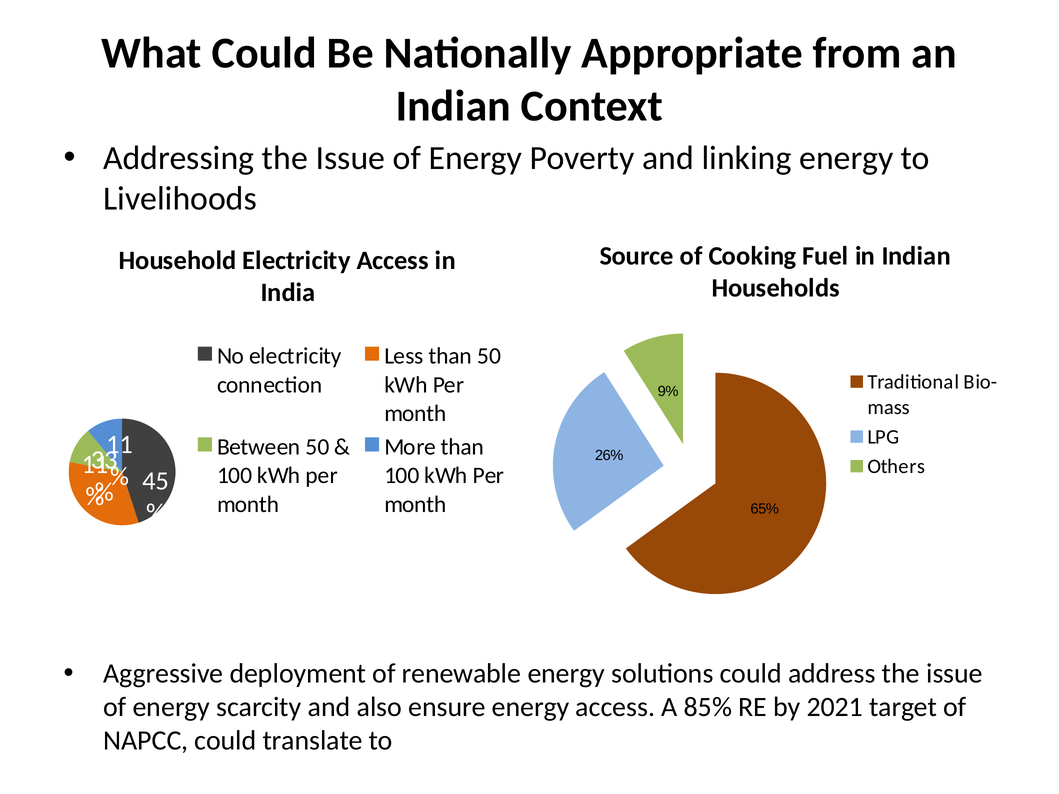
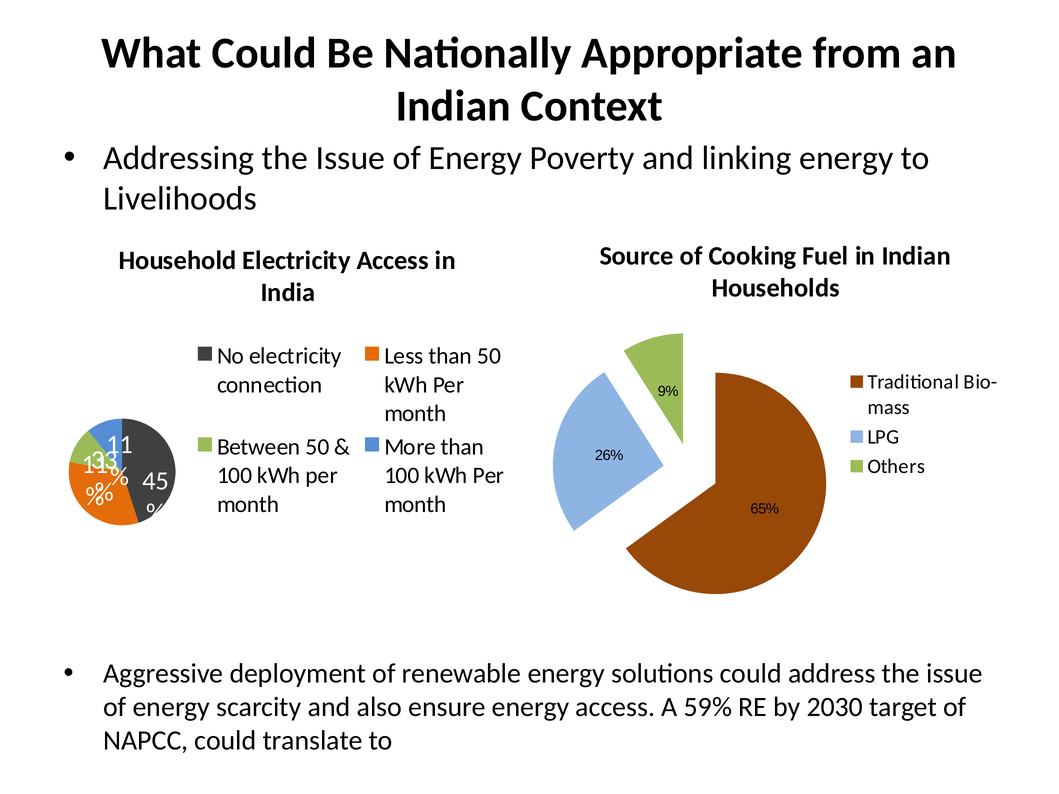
85%: 85% -> 59% (708, 707)
2021: 2021 -> 2030 (835, 707)
